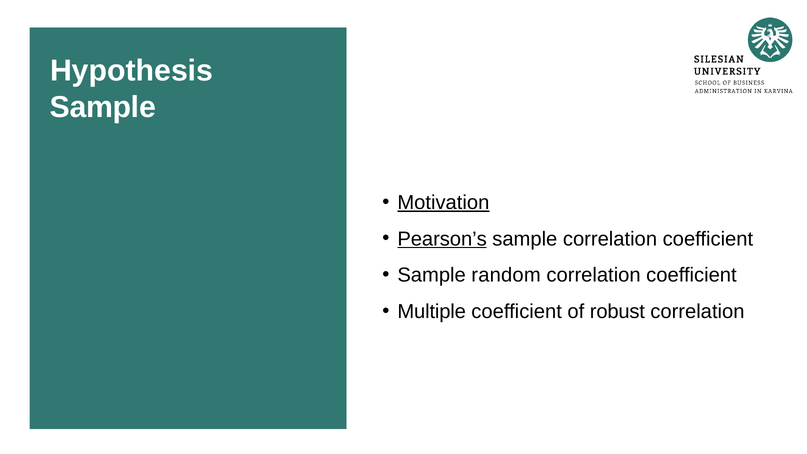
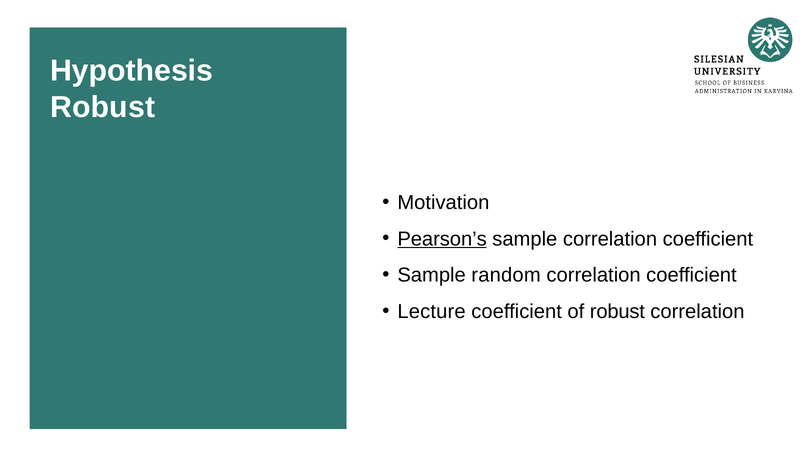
Sample: Sample -> Robust (103, 107)
Motivation underline: present -> none (443, 203)
Multiple: Multiple -> Lecture (432, 312)
